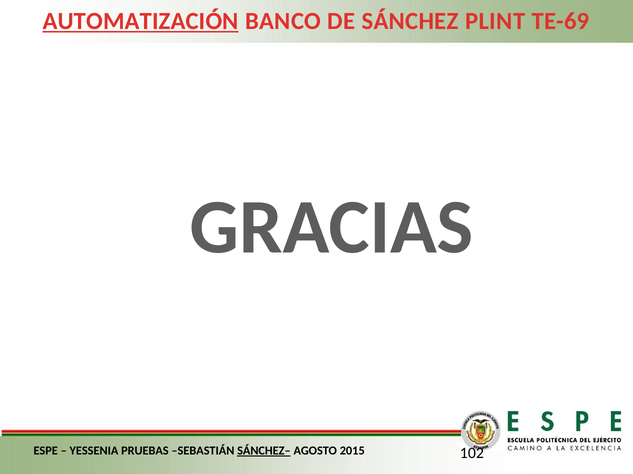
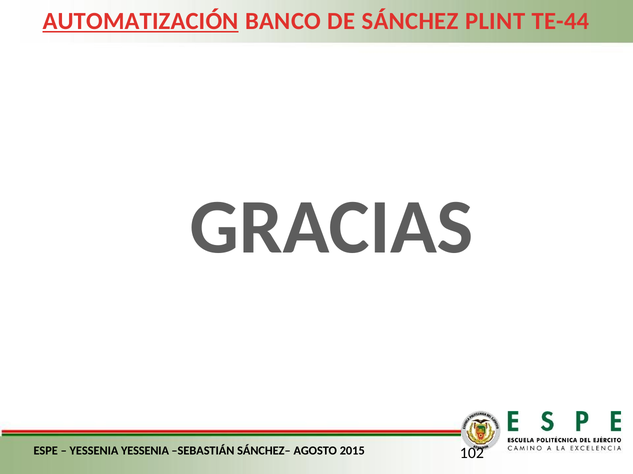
TE-69: TE-69 -> TE-44 (560, 21)
YESSENIA PRUEBAS: PRUEBAS -> YESSENIA (145, 451)
SÁNCHEZ– underline: present -> none (264, 451)
